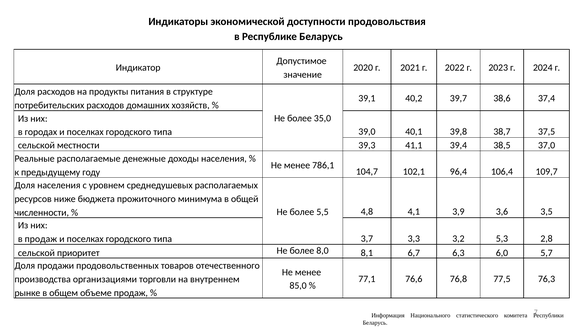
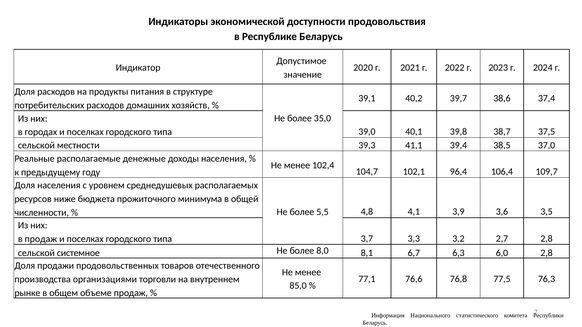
786,1: 786,1 -> 102,4 (323, 165)
5,3: 5,3 -> 2,7 (502, 239)
приоритет: приоритет -> системное (78, 253)
6,0 5,7: 5,7 -> 2,8 (547, 253)
